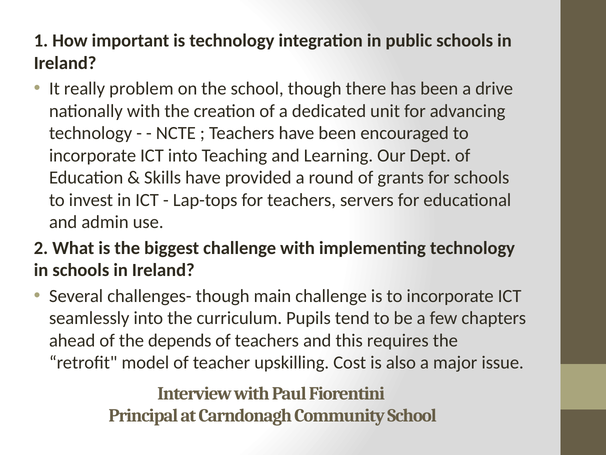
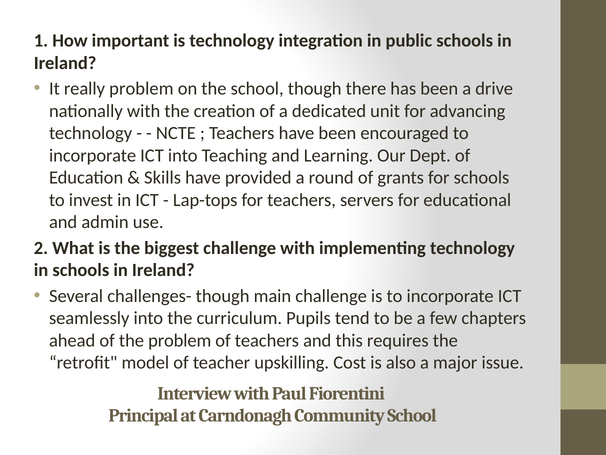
the depends: depends -> problem (180, 340)
